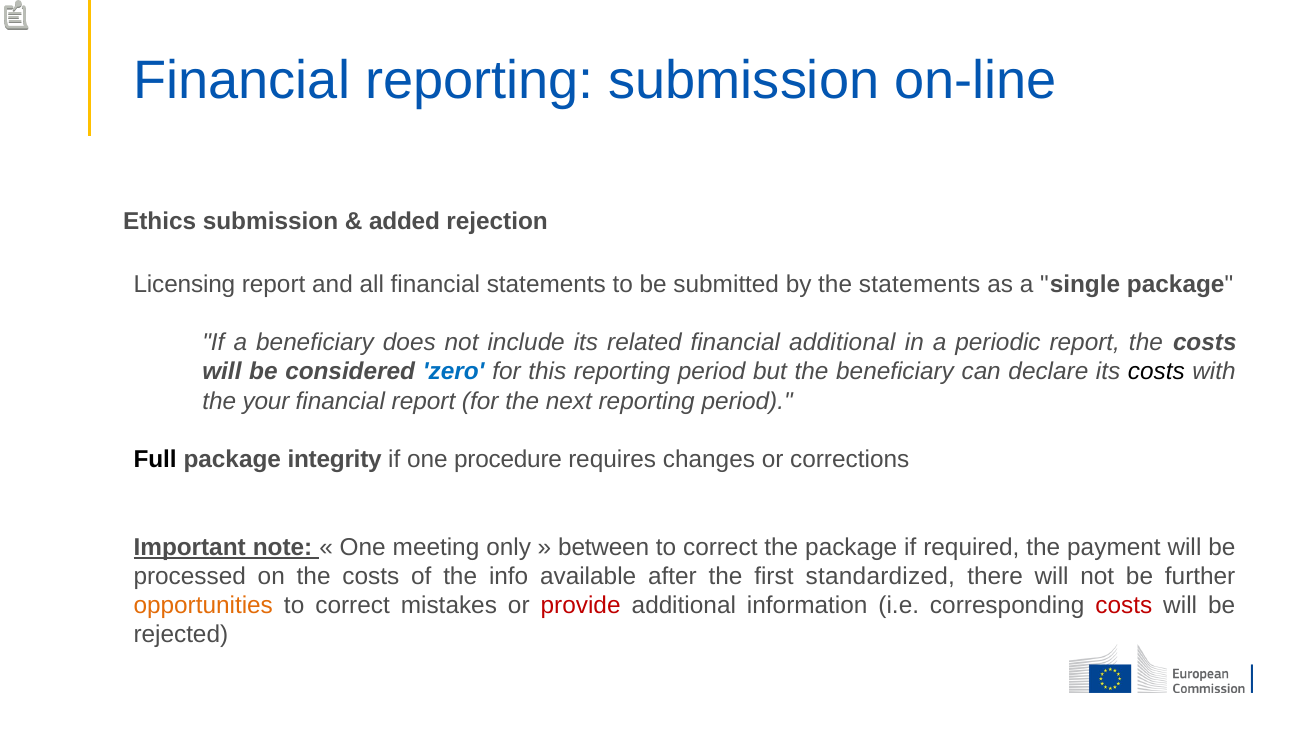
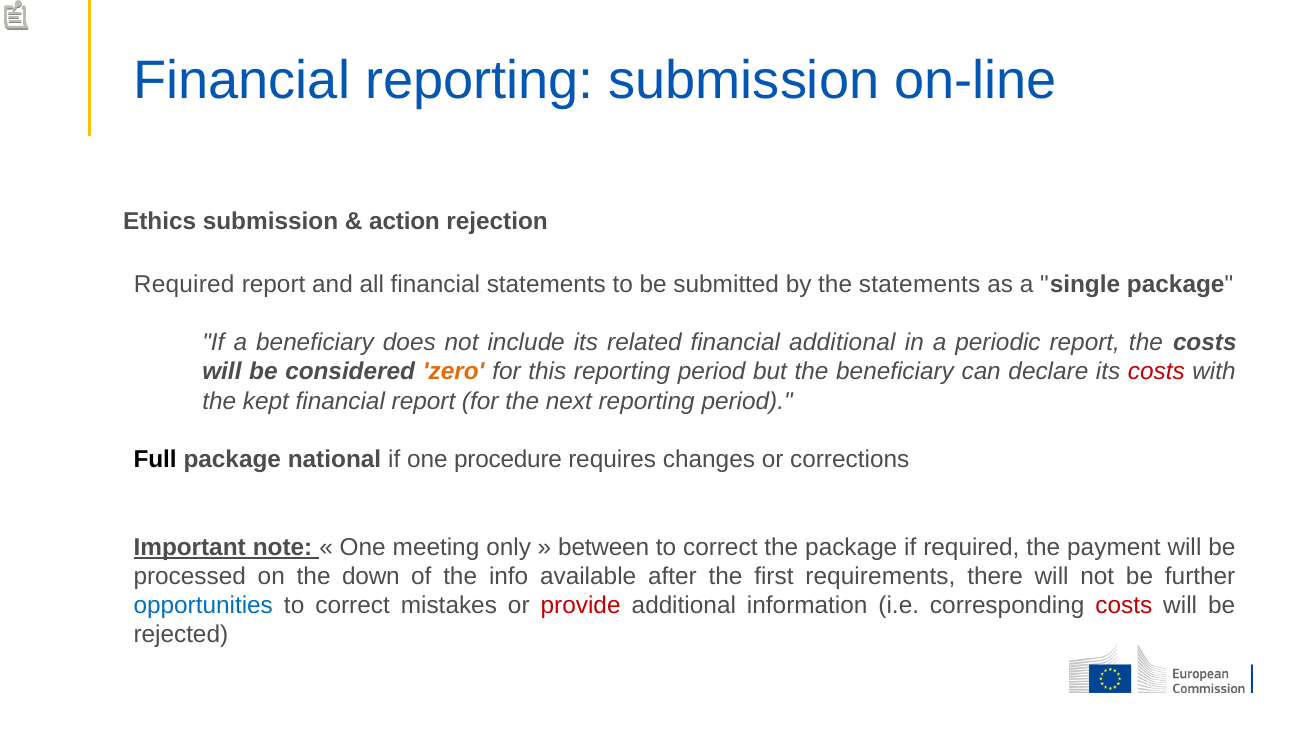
added: added -> action (405, 222)
Licensing: Licensing -> Required (184, 284)
zero colour: blue -> orange (454, 372)
costs colour: black -> red (1156, 372)
your: your -> kept (266, 401)
integrity: integrity -> national (334, 460)
on the costs: costs -> down (371, 577)
standardized: standardized -> requirements (880, 577)
opportunities colour: orange -> blue (203, 606)
